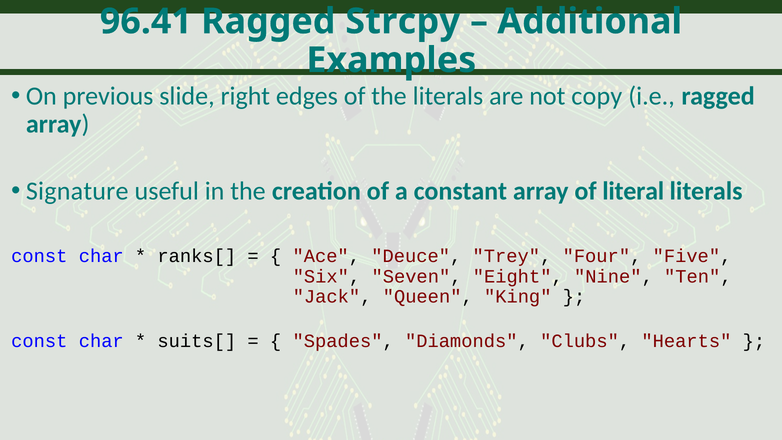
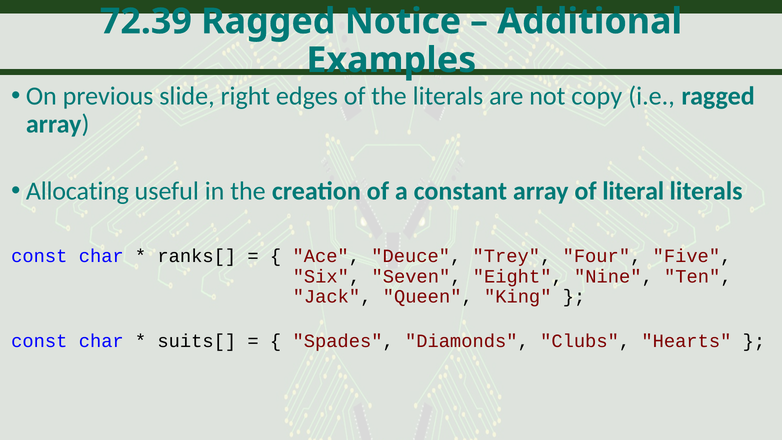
96.41: 96.41 -> 72.39 (146, 21)
Strcpy: Strcpy -> Notice (403, 21)
Signature: Signature -> Allocating (77, 191)
